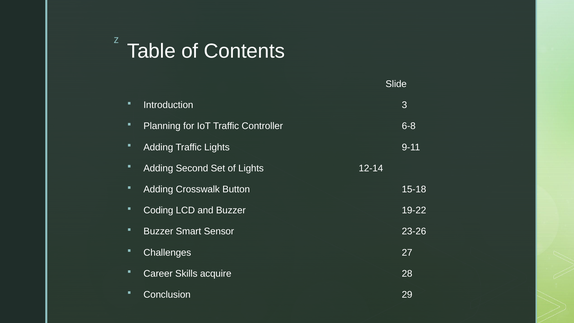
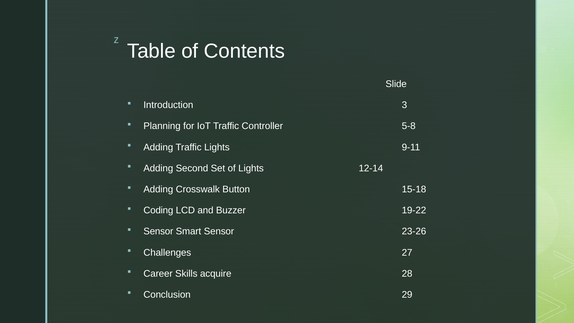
6-8: 6-8 -> 5-8 (409, 126)
Buzzer: Buzzer -> Sensor (158, 231)
